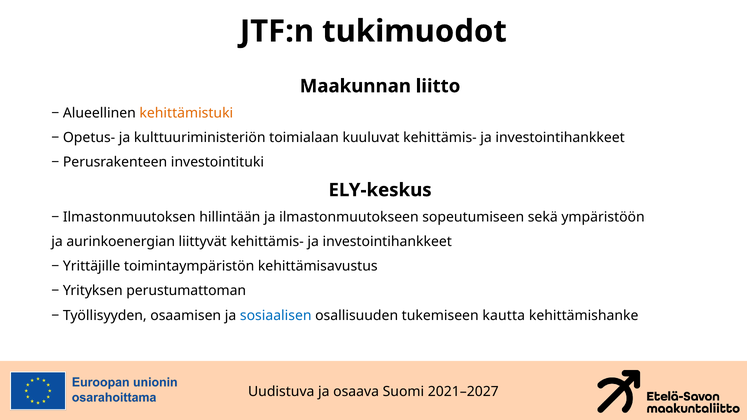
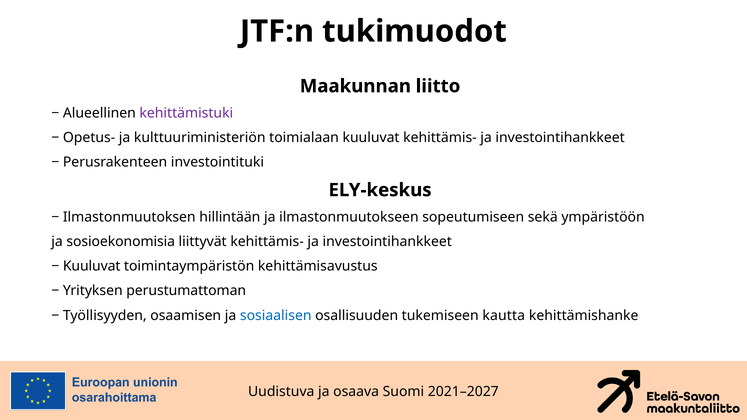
kehittämistuki colour: orange -> purple (186, 113)
aurinkoenergian: aurinkoenergian -> sosioekonomisia (121, 242)
Yrittäjille: Yrittäjille -> Kuuluvat (92, 266)
